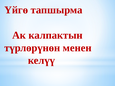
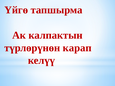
менен: менен -> карап (77, 48)
